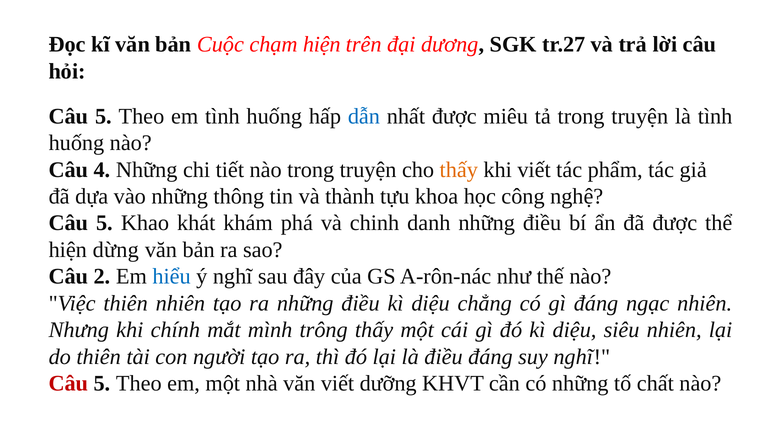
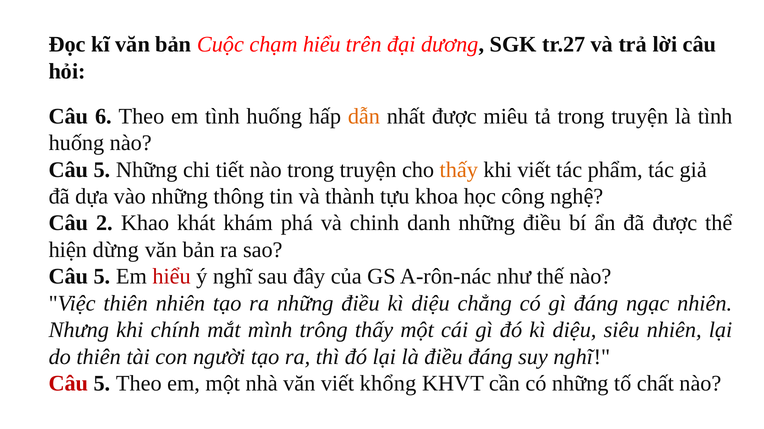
chạm hiện: hiện -> hiểu (322, 45)
5: 5 -> 6 (103, 116)
dẫn colour: blue -> orange (364, 116)
4: 4 -> 5 (102, 170)
5: 5 -> 2 (105, 224)
2: 2 -> 5 (102, 277)
hiểu colour: blue -> red (172, 277)
dưỡng: dưỡng -> khổng (388, 384)
